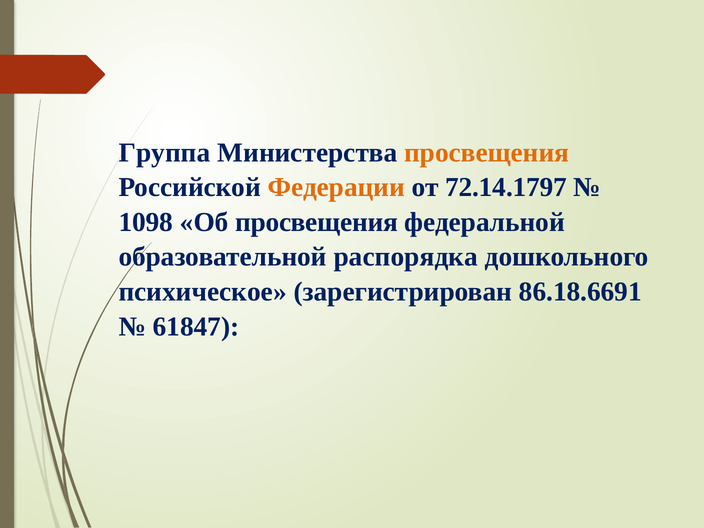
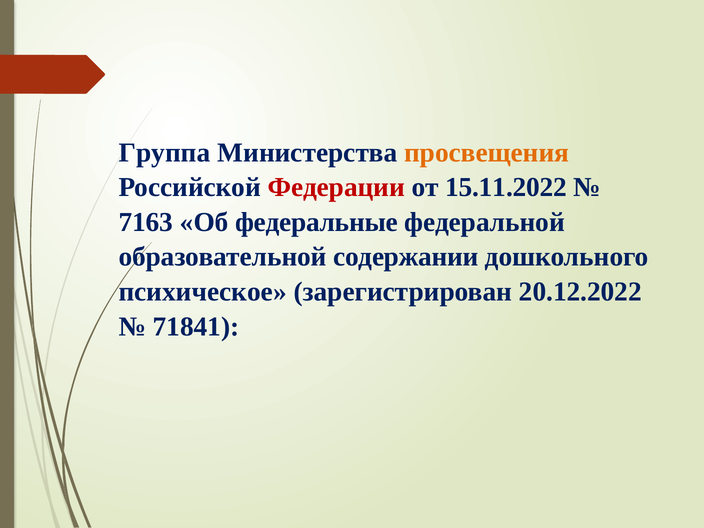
Федерации colour: orange -> red (336, 187)
72.14.1797: 72.14.1797 -> 15.11.2022 (506, 187)
1098: 1098 -> 7163 (146, 222)
Об просвещения: просвещения -> федеральные (317, 222)
распорядка: распорядка -> содержании (406, 257)
86.18.6691: 86.18.6691 -> 20.12.2022 (580, 292)
61847: 61847 -> 71841 (196, 327)
